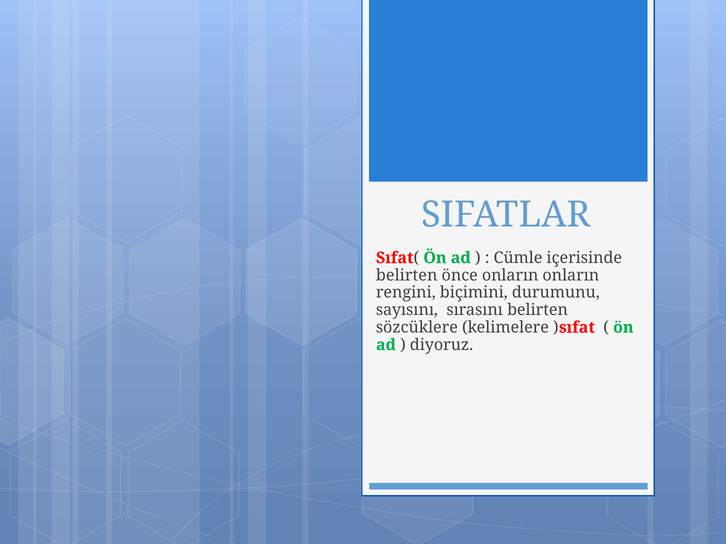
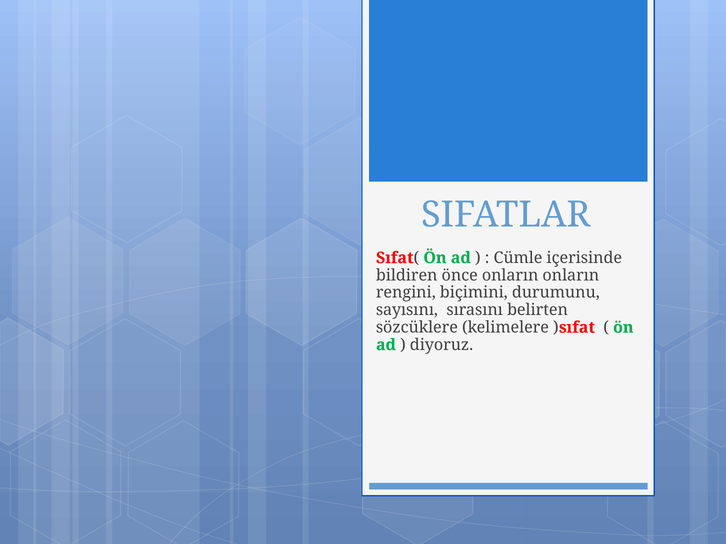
belirten: belirten -> bildiren (407, 276)
